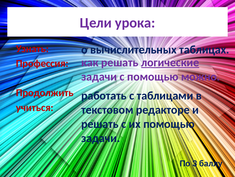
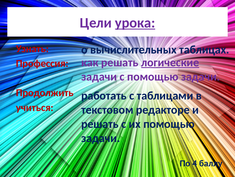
урока underline: none -> present (135, 23)
с помощью можно: можно -> задачи (200, 76)
3: 3 -> 4 (195, 163)
